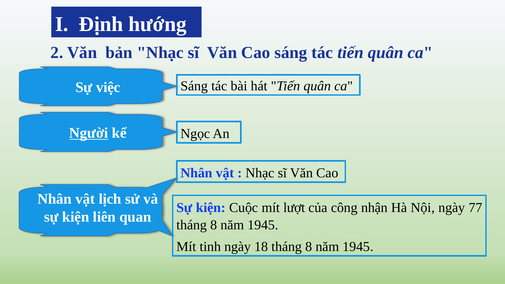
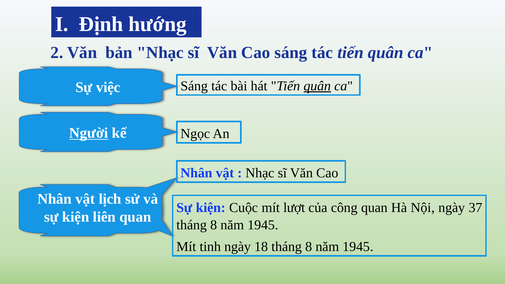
quân underline: none -> present (317, 86)
công nhận: nhận -> quan (374, 208)
77: 77 -> 37 (475, 208)
